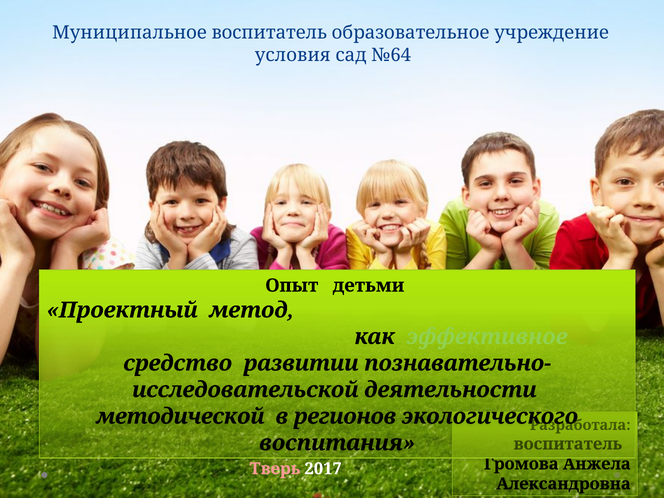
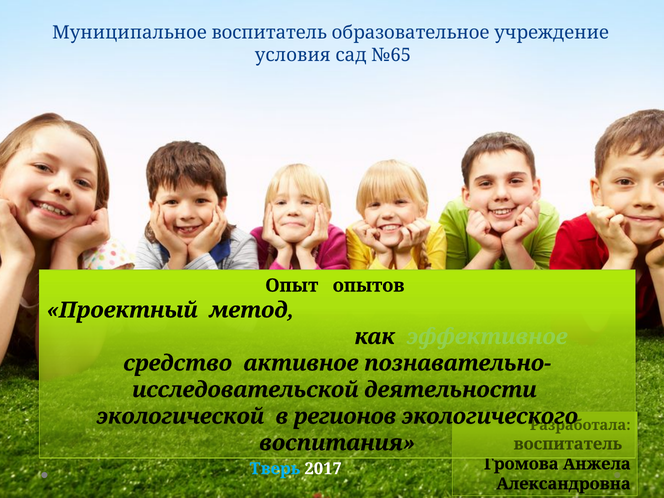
№64: №64 -> №65 (391, 55)
детьми: детьми -> опытов (369, 286)
развитии: развитии -> активное (301, 363)
методической: методической -> экологической (180, 416)
Тверь colour: pink -> light blue (275, 469)
